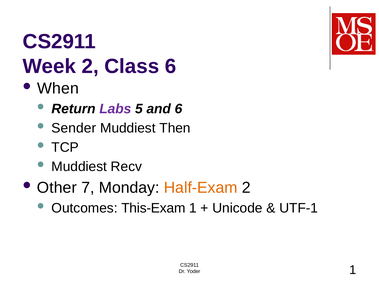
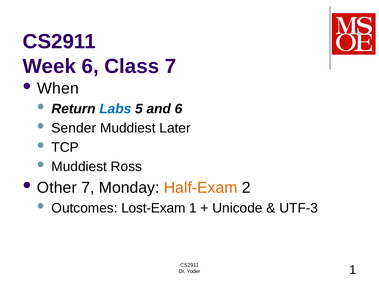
Week 2: 2 -> 6 (90, 66)
Class 6: 6 -> 7 (171, 66)
Labs colour: purple -> blue (115, 109)
Then: Then -> Later (175, 128)
Recv: Recv -> Ross (126, 166)
This-Exam: This-Exam -> Lost-Exam (153, 207)
UTF-1: UTF-1 -> UTF-3 (299, 207)
